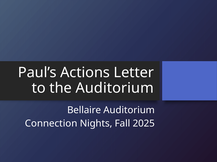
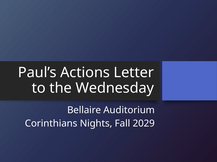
the Auditorium: Auditorium -> Wednesday (115, 88)
Connection: Connection -> Corinthians (51, 124)
2025: 2025 -> 2029 (144, 124)
